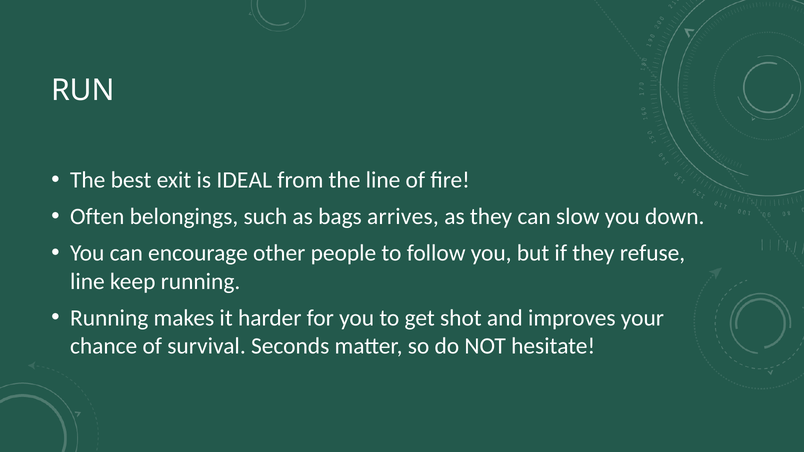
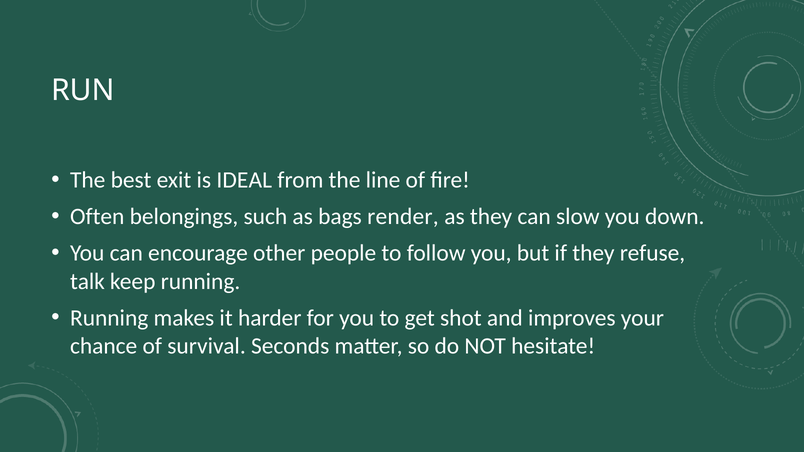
arrives: arrives -> render (403, 217)
line: line -> talk (87, 281)
